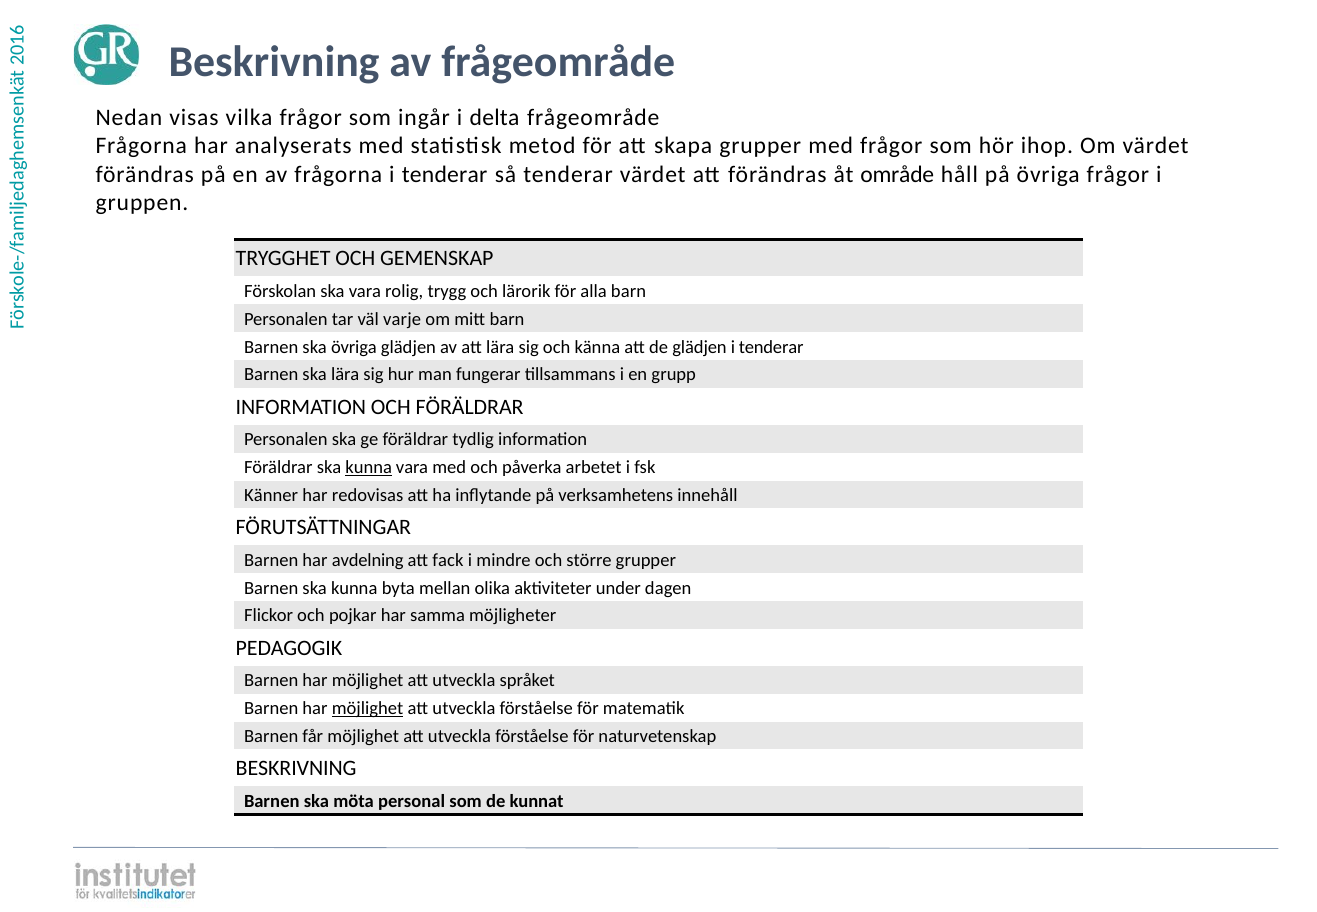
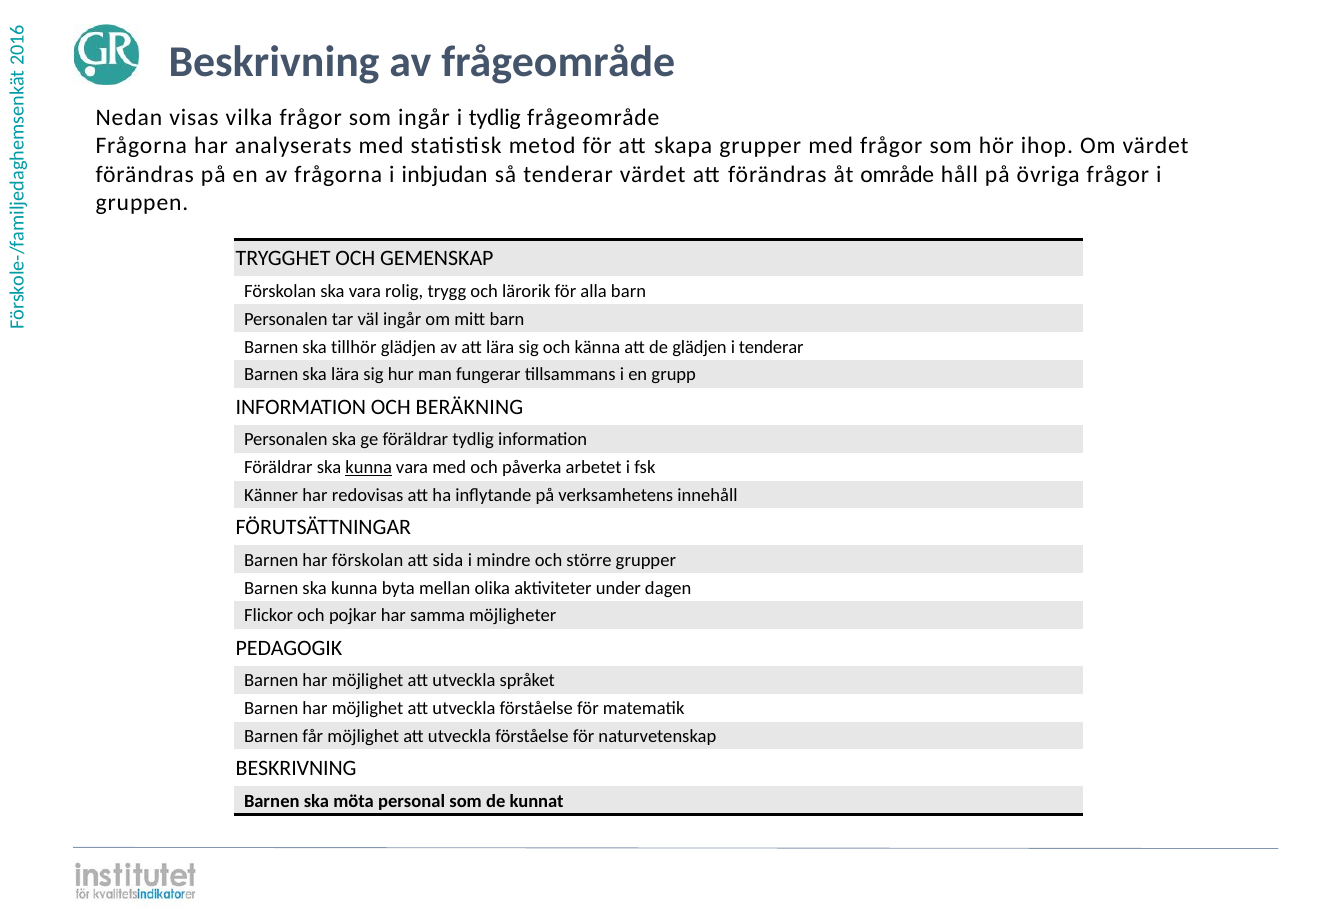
i delta: delta -> tydlig (495, 118)
frågorna i tenderar: tenderar -> inbjudan (445, 174)
väl varje: varje -> ingår (402, 319)
ska övriga: övriga -> tillhör (354, 347)
OCH FÖRÄLDRAR: FÖRÄLDRAR -> BERÄKNING (469, 407)
har avdelning: avdelning -> förskolan (368, 560)
fack: fack -> sida (448, 560)
möjlighet underline: present -> none (368, 708)
